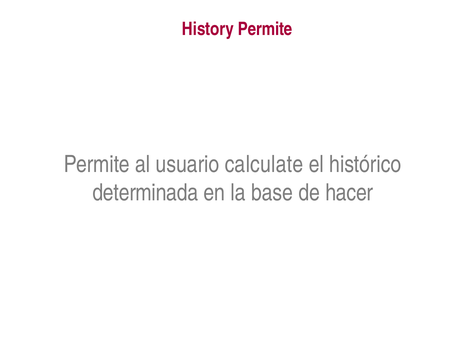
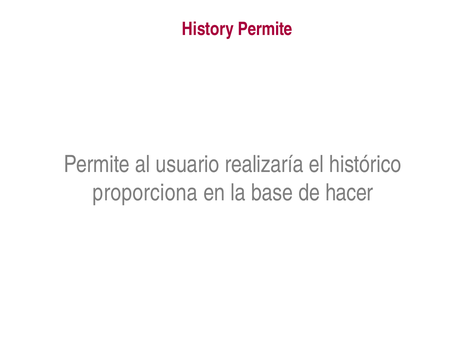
calculate: calculate -> realizaría (264, 164)
determinada: determinada -> proporciona (145, 192)
